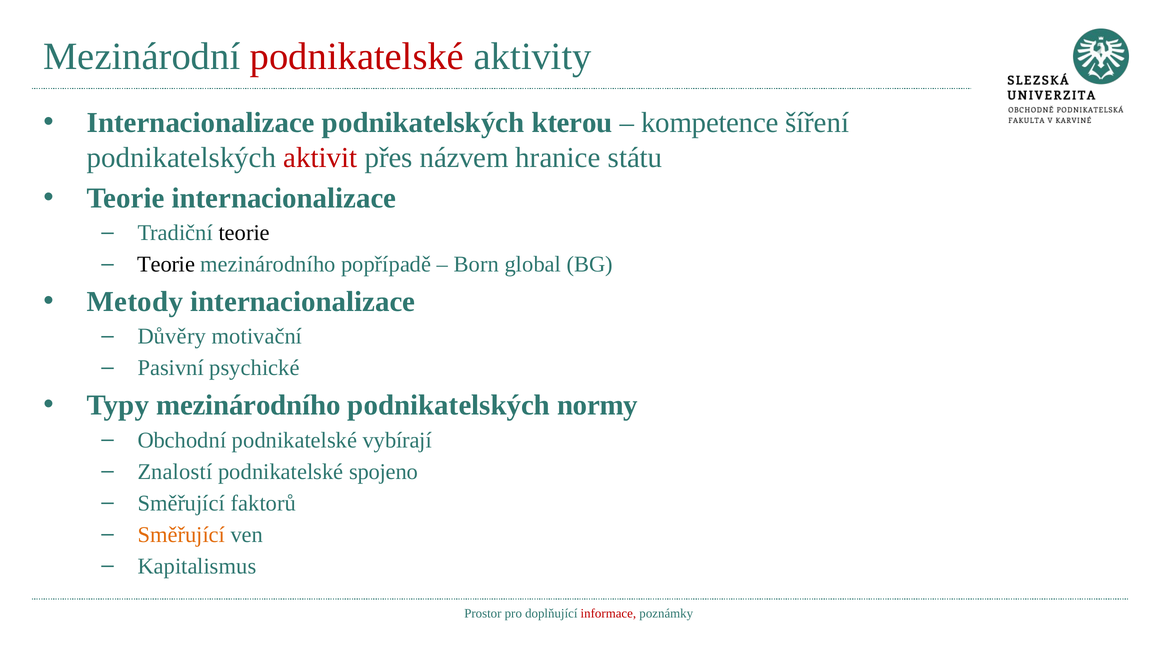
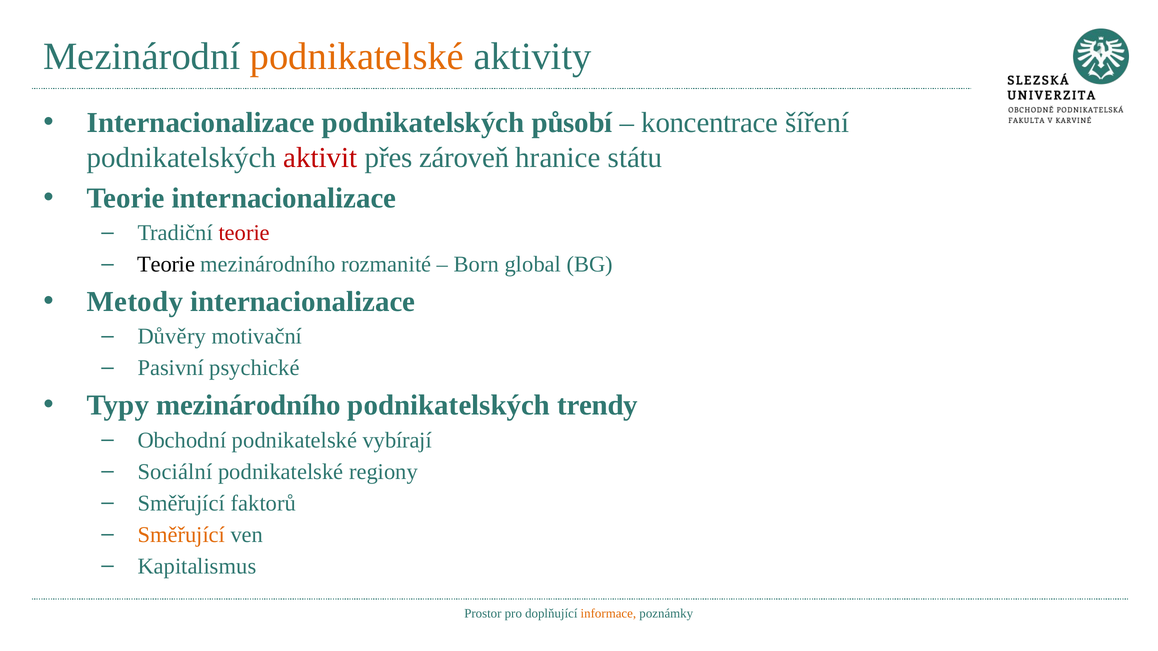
podnikatelské colour: red -> orange (357, 56)
kterou: kterou -> působí (572, 123)
kompetence: kompetence -> koncentrace (710, 123)
názvem: názvem -> zároveň (464, 158)
teorie colour: black -> red (244, 233)
popřípadě: popřípadě -> rozmanité (386, 265)
normy: normy -> trendy (598, 405)
Znalostí: Znalostí -> Sociální (175, 472)
spojeno: spojeno -> regiony (384, 472)
informace colour: red -> orange (608, 614)
